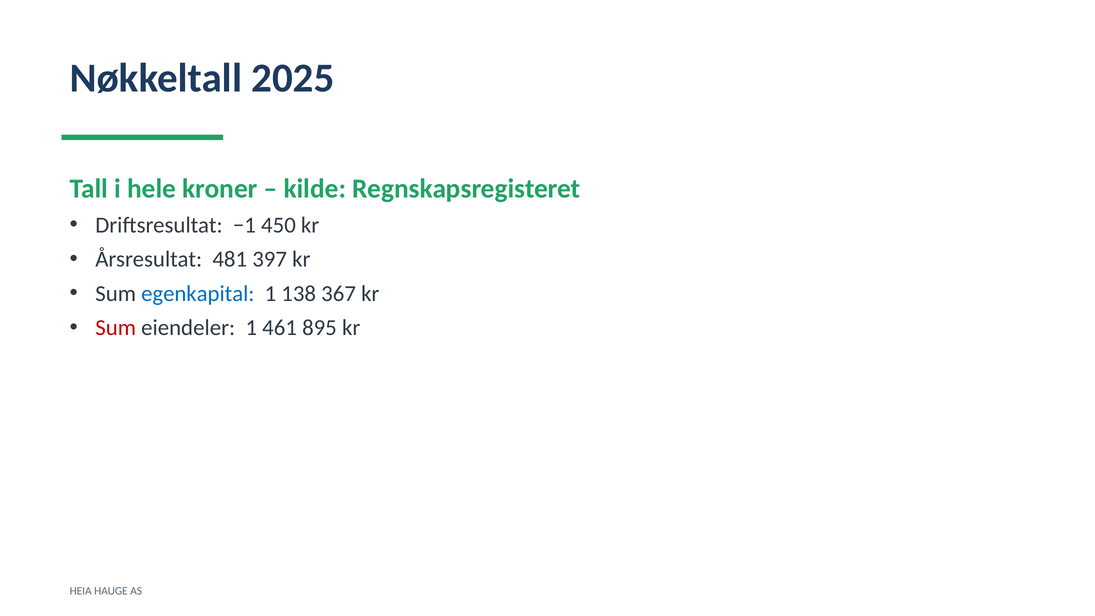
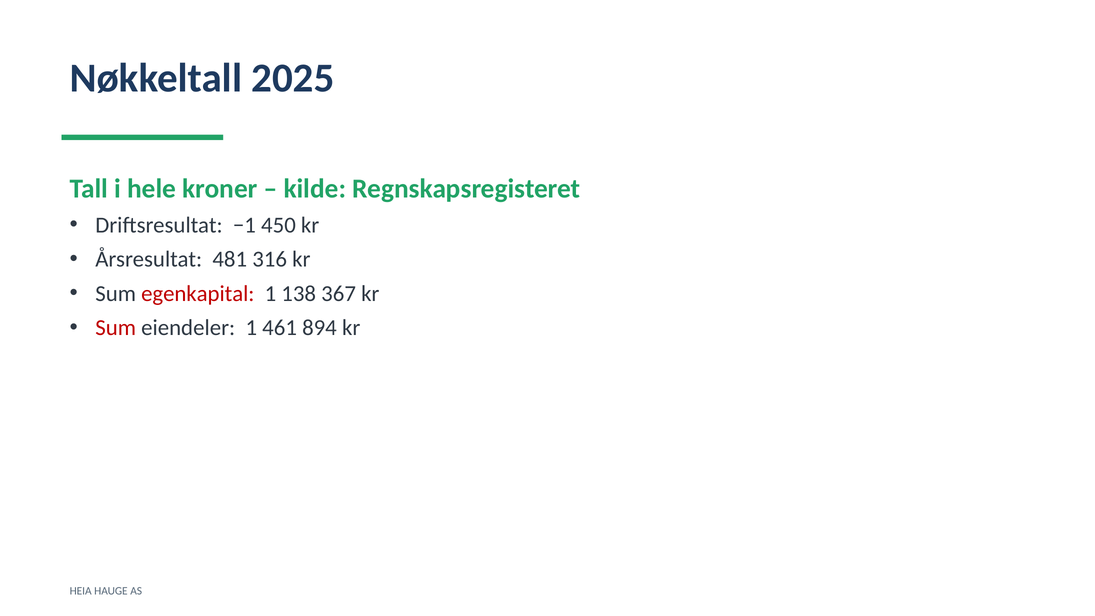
397: 397 -> 316 (270, 259)
egenkapital colour: blue -> red (198, 294)
895: 895 -> 894 (319, 328)
